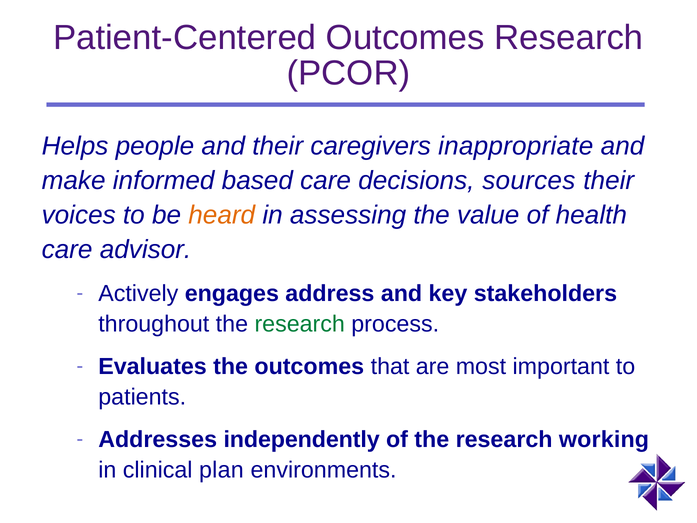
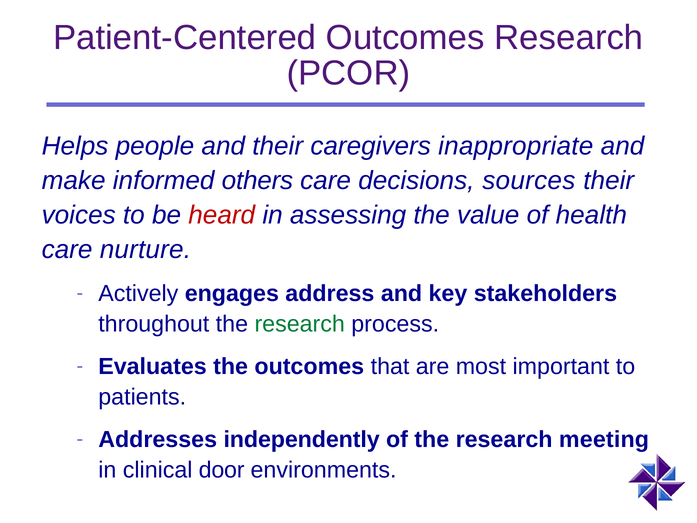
based: based -> others (257, 181)
heard colour: orange -> red (222, 215)
advisor: advisor -> nurture (145, 250)
working: working -> meeting (604, 439)
plan: plan -> door (222, 470)
